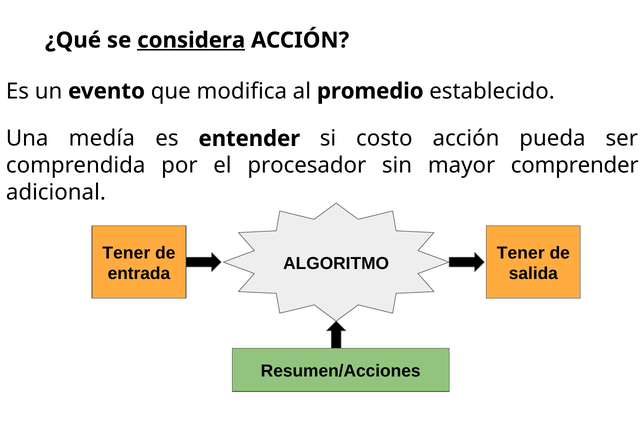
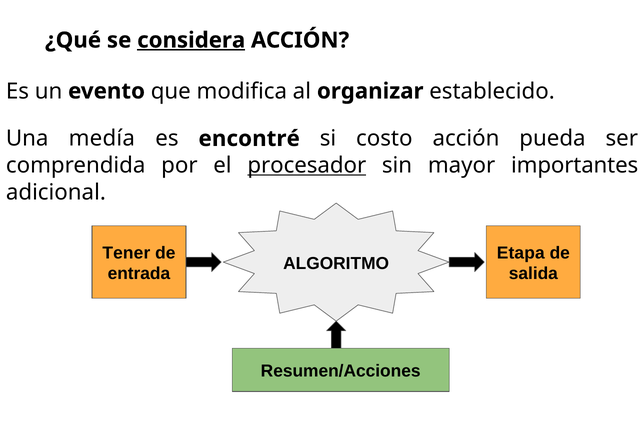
promedio: promedio -> organizar (370, 91)
entender: entender -> encontré (249, 139)
procesador underline: none -> present (307, 165)
comprender: comprender -> importantes (575, 165)
Tener: Tener -> Etapa (521, 253)
